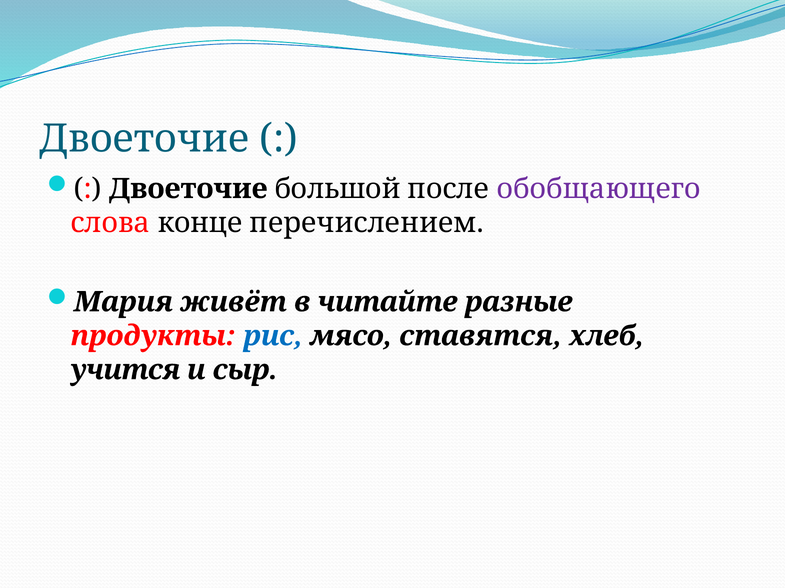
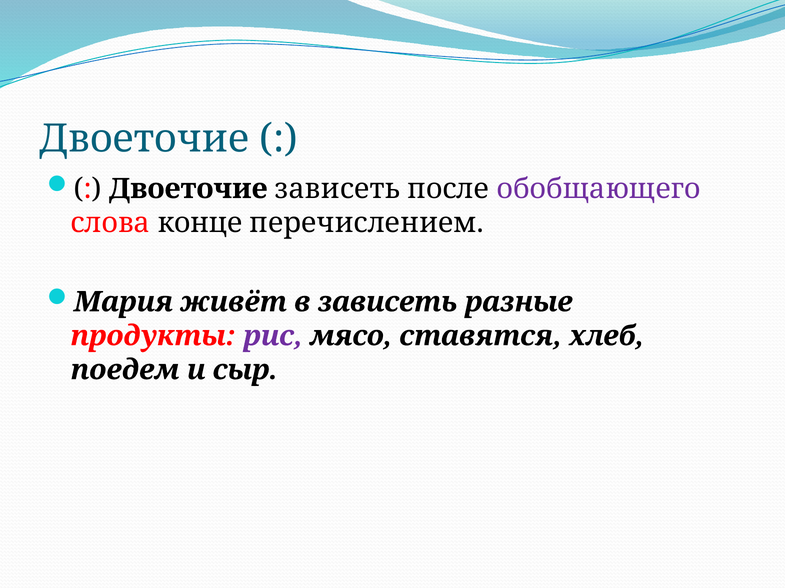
Двоеточие большой: большой -> зависеть (337, 189)
в читайте: читайте -> зависеть (388, 302)
рис colour: blue -> purple (273, 336)
учится: учится -> поедем (125, 370)
